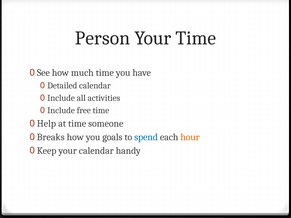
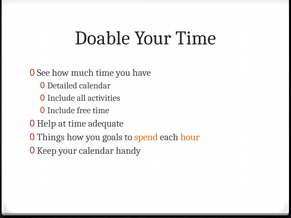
Person: Person -> Doable (103, 38)
someone: someone -> adequate (106, 124)
Breaks: Breaks -> Things (51, 137)
spend colour: blue -> orange (146, 137)
